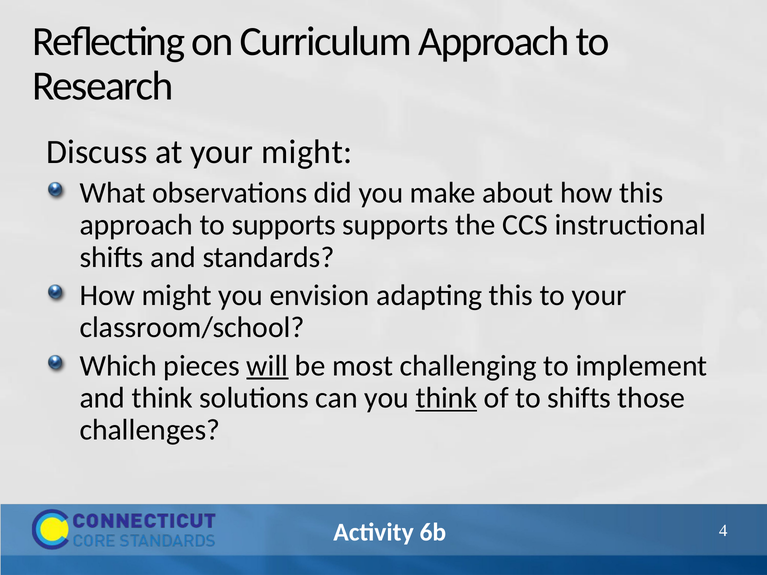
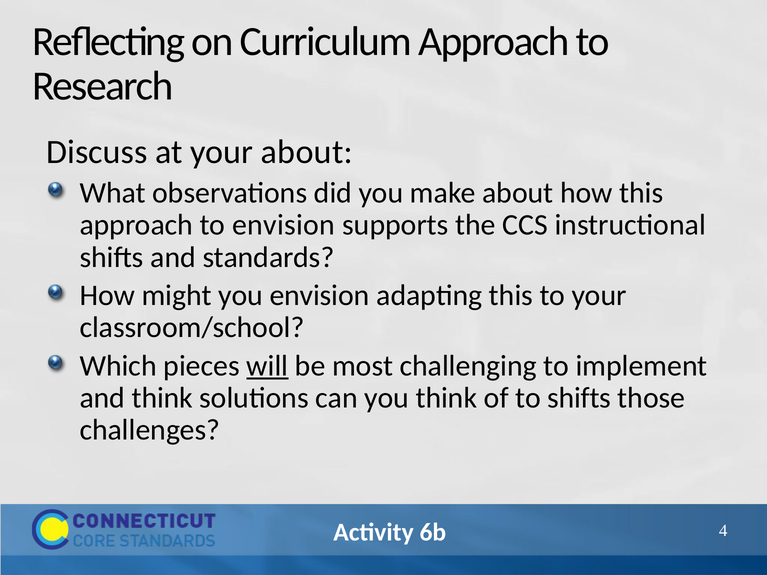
your might: might -> about (307, 152)
to supports: supports -> envision (284, 225)
think underline: present -> none (446, 398)
